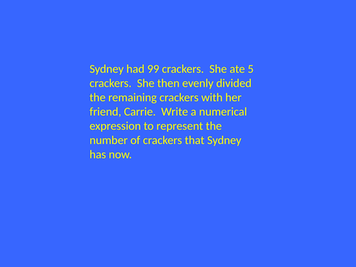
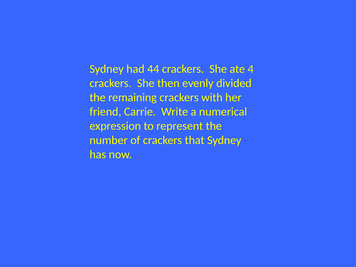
99: 99 -> 44 (153, 69)
5: 5 -> 4 (251, 69)
